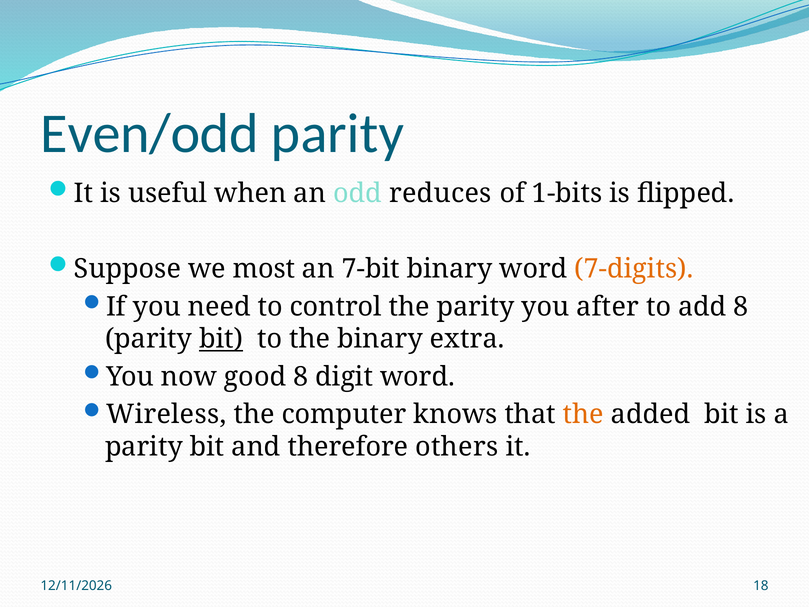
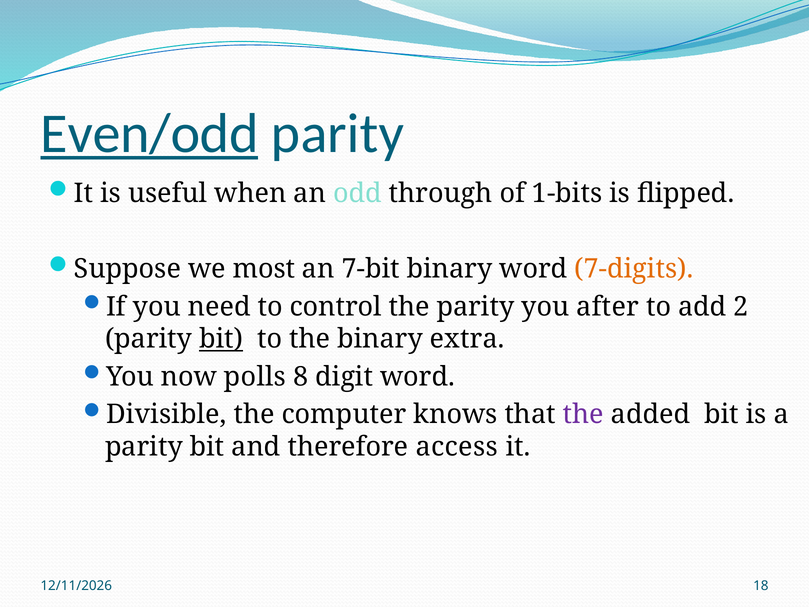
Even/odd underline: none -> present (150, 134)
reduces: reduces -> through (441, 193)
add 8: 8 -> 2 (741, 307)
good: good -> polls (255, 377)
Wireless: Wireless -> Divisible (166, 414)
the colour: orange -> purple (583, 414)
others: others -> access (457, 447)
